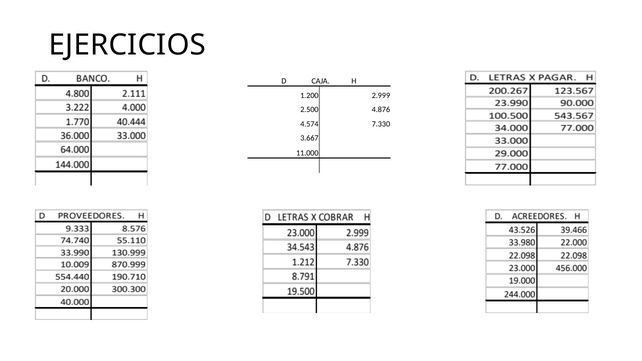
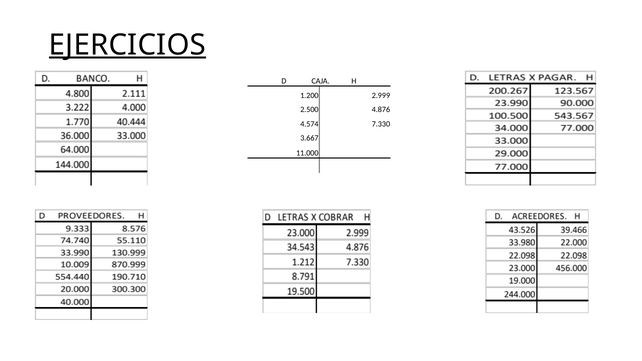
EJERCICIOS underline: none -> present (127, 45)
